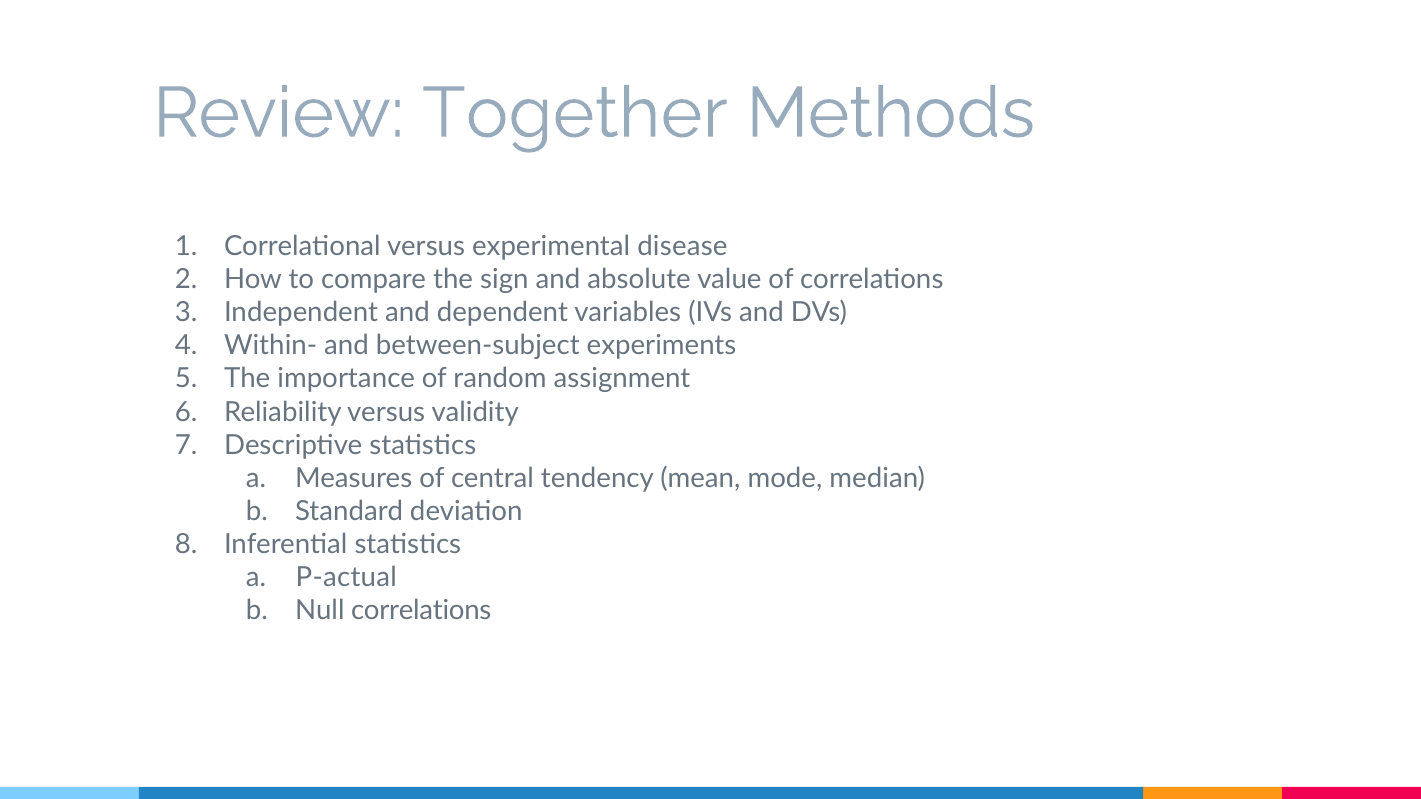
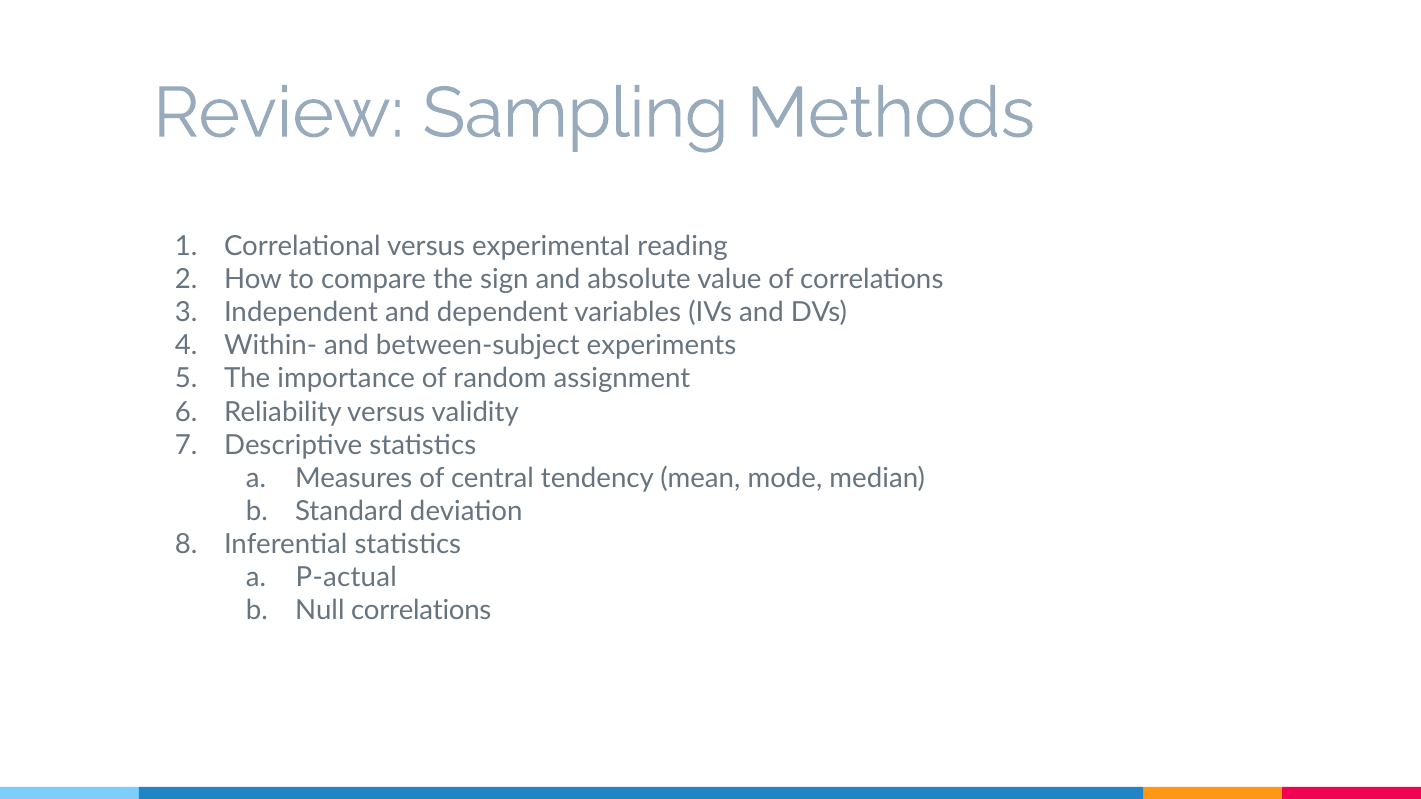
Together: Together -> Sampling (575, 113)
disease: disease -> reading (683, 246)
